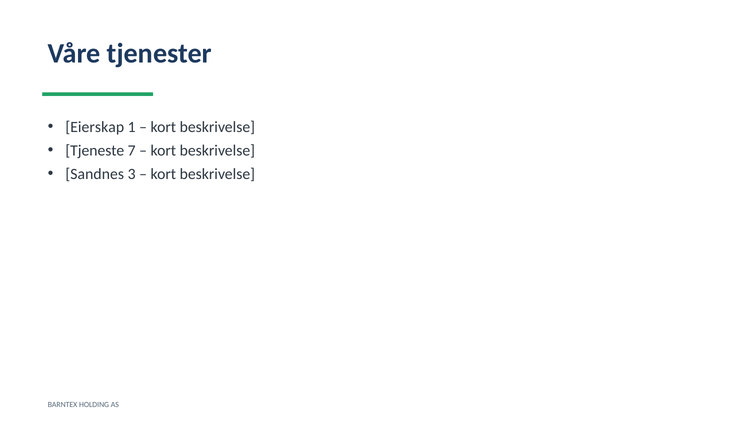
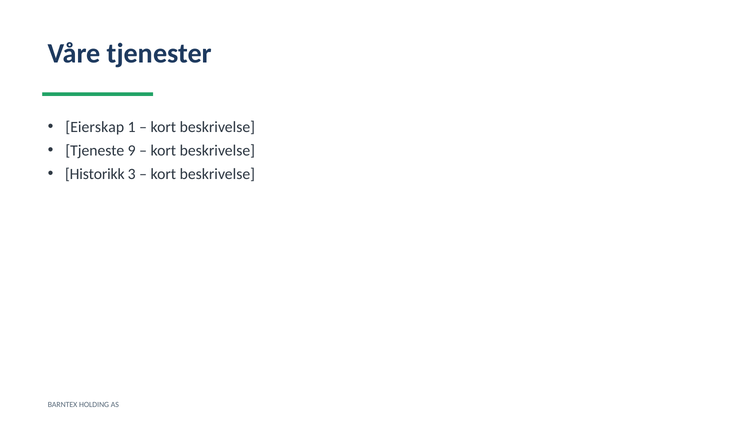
7: 7 -> 9 (132, 151)
Sandnes: Sandnes -> Historikk (95, 174)
